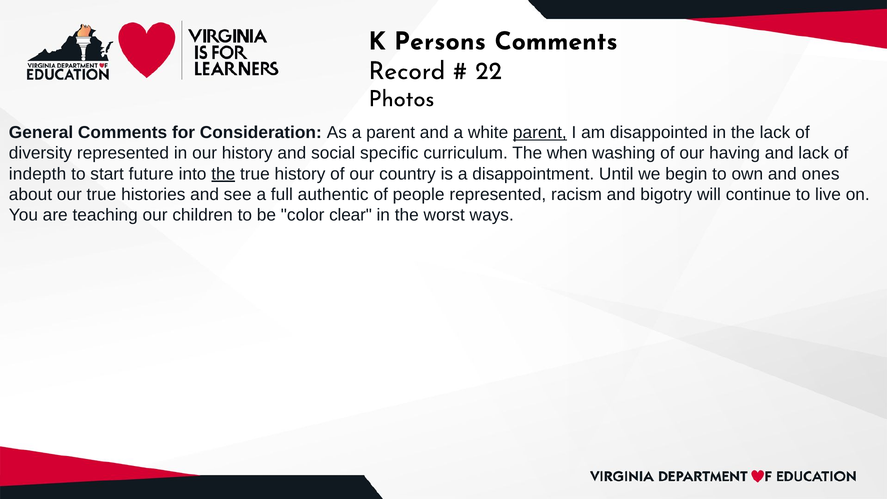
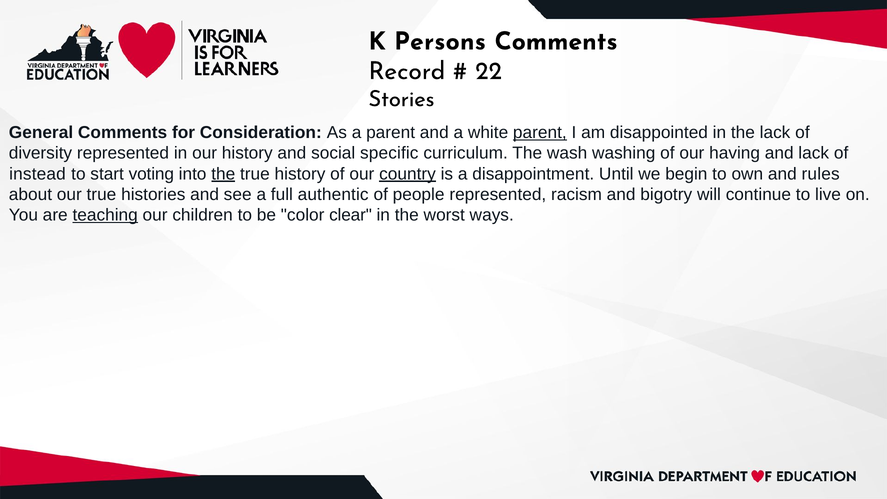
Photos: Photos -> Stories (401, 99)
when: when -> wash (567, 153)
indepth: indepth -> instead (38, 174)
future: future -> voting (151, 174)
country underline: none -> present (408, 174)
ones: ones -> rules (821, 174)
teaching underline: none -> present (105, 215)
